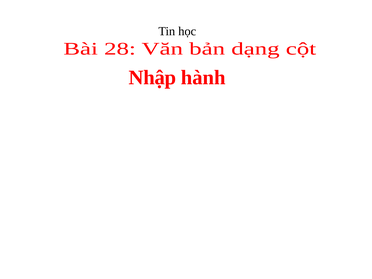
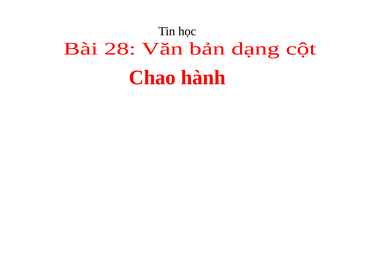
Nhập: Nhập -> Chao (152, 78)
